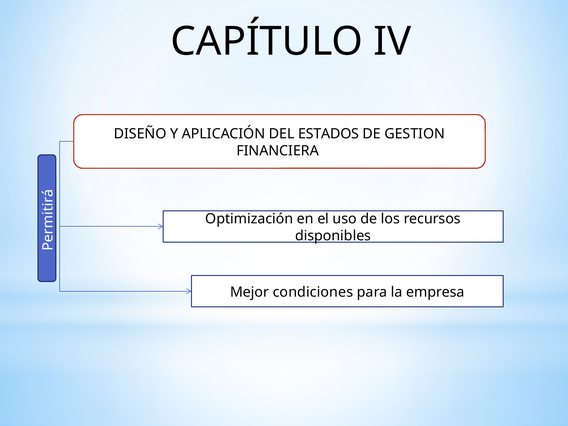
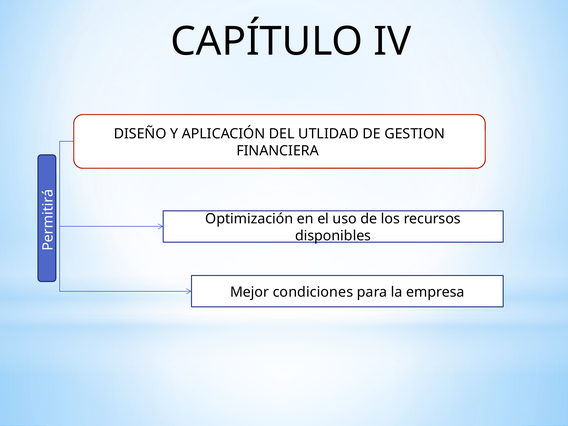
ESTADOS: ESTADOS -> UTLIDAD (329, 134)
